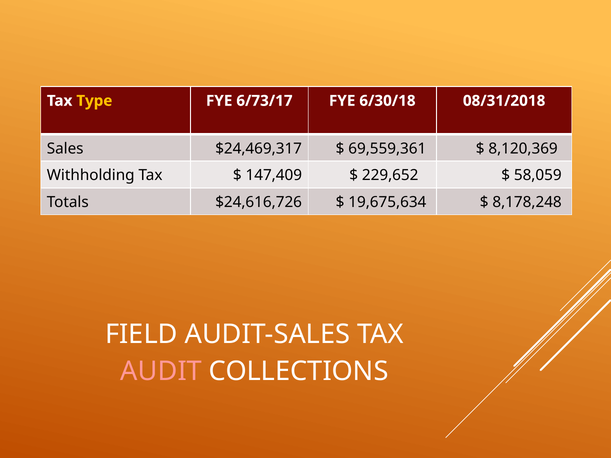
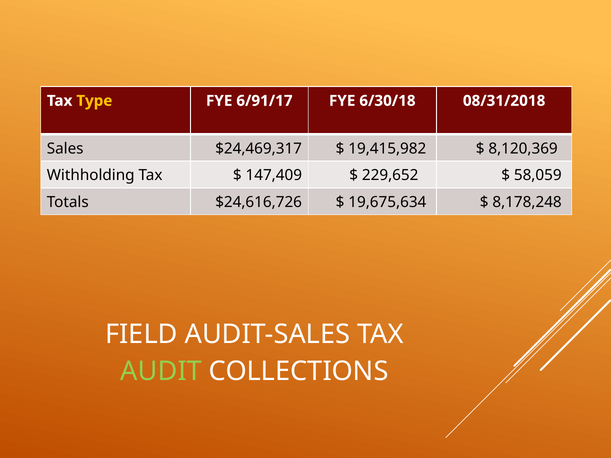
6/73/17: 6/73/17 -> 6/91/17 (264, 101)
69,559,361: 69,559,361 -> 19,415,982 (387, 149)
AUDIT colour: pink -> light green (161, 371)
